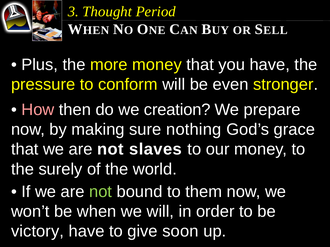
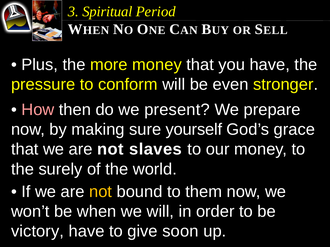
Thought: Thought -> Spiritual (107, 12)
creation: creation -> present (177, 110)
nothing: nothing -> yourself (194, 130)
not colour: light green -> yellow (101, 192)
